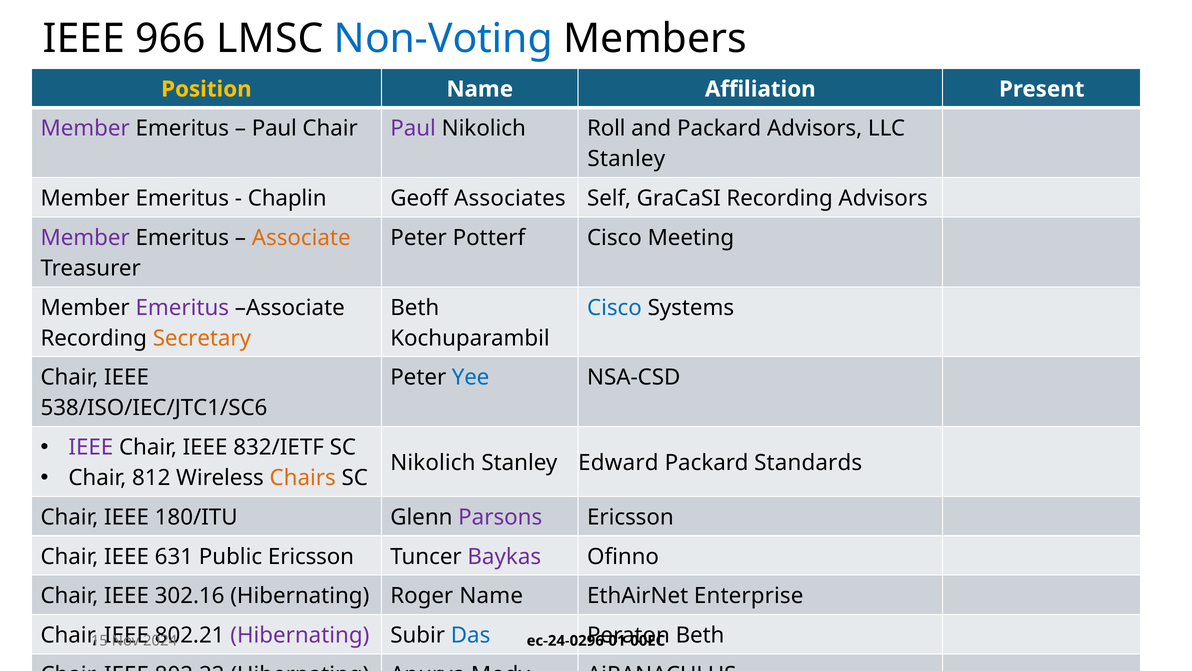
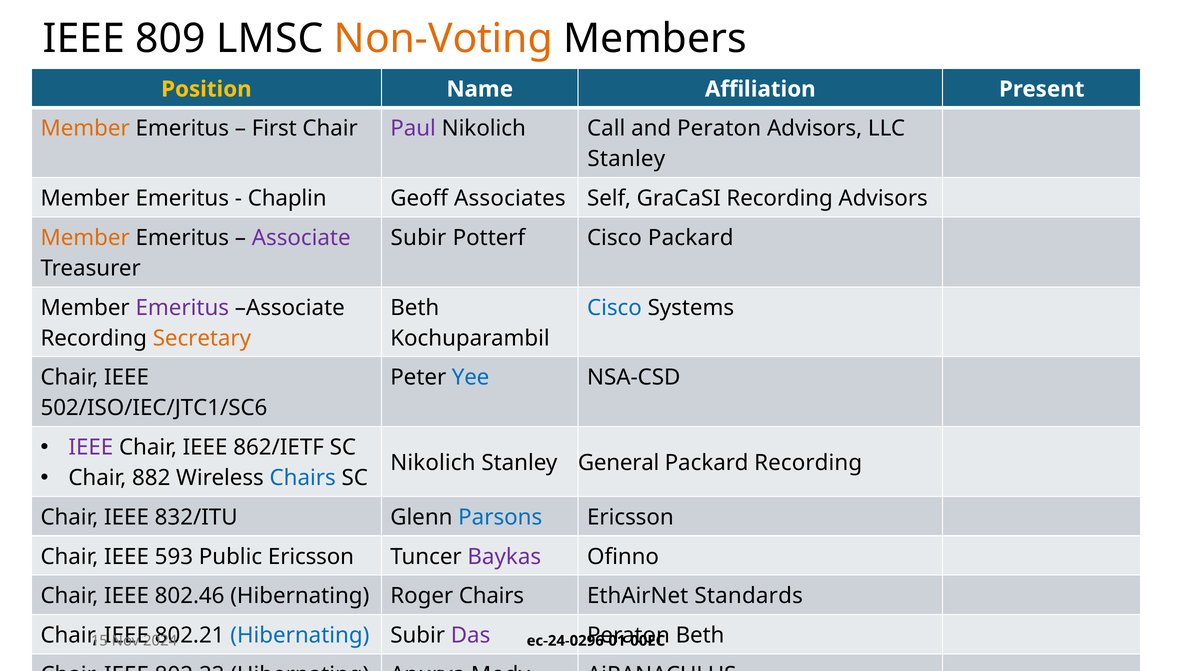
966: 966 -> 809 (171, 39)
Non-Voting colour: blue -> orange (443, 39)
Member colour: purple -> orange (85, 129)
Paul: Paul -> First (274, 129)
Roll: Roll -> Call (606, 129)
and Packard: Packard -> Peraton (719, 129)
Member colour: purple -> orange (85, 238)
Associate colour: orange -> purple (301, 238)
Peter: Peter -> Subir (418, 238)
Cisco Meeting: Meeting -> Packard (691, 238)
538/ISO/IEC/JTC1/SC6: 538/ISO/IEC/JTC1/SC6 -> 502/ISO/IEC/JTC1/SC6 (154, 408)
832/IETF: 832/IETF -> 862/IETF (279, 447)
Edward: Edward -> General (619, 462)
Packard Standards: Standards -> Recording (808, 462)
812: 812 -> 882 (151, 477)
Chairs colour: orange -> blue (303, 477)
180/ITU: 180/ITU -> 832/ITU (196, 517)
Parsons colour: purple -> blue (500, 517)
631: 631 -> 593 (174, 556)
302.16: 302.16 -> 802.46 (190, 596)
Roger Name: Name -> Chairs (491, 596)
Enterprise: Enterprise -> Standards (749, 596)
Hibernating colour: purple -> blue (300, 635)
Das colour: blue -> purple (471, 635)
